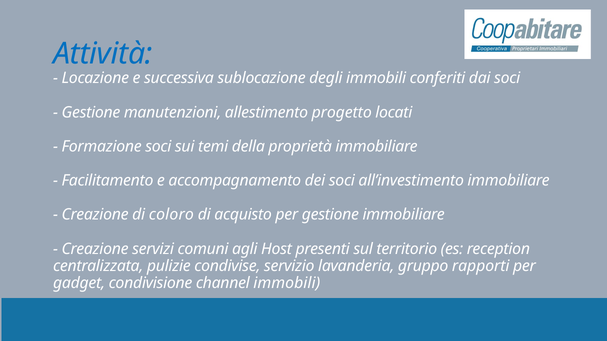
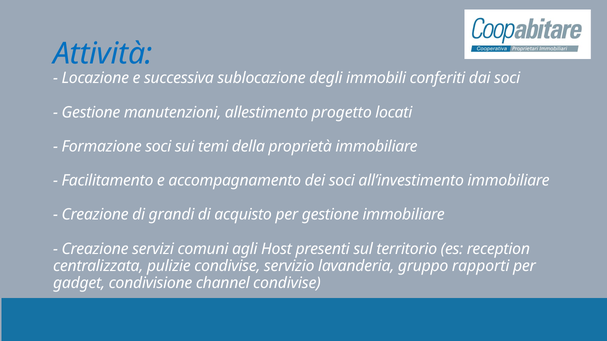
coloro: coloro -> grandi (172, 215)
channel immobili: immobili -> condivise (287, 283)
